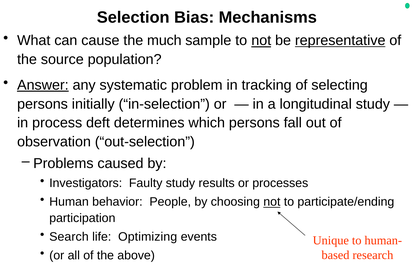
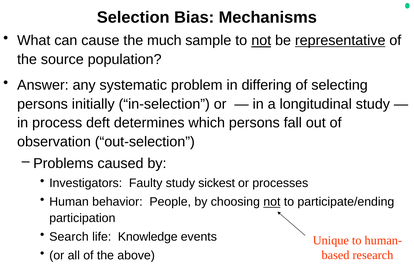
Answer underline: present -> none (43, 85)
tracking: tracking -> differing (267, 85)
results: results -> sickest (217, 183)
Optimizing: Optimizing -> Knowledge (148, 237)
